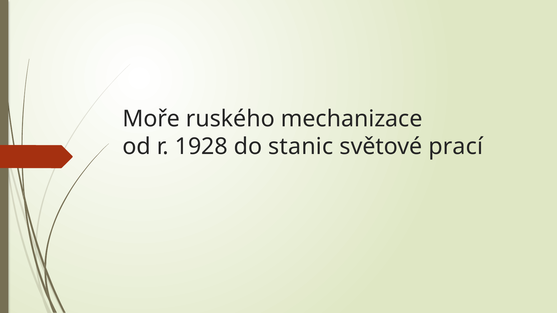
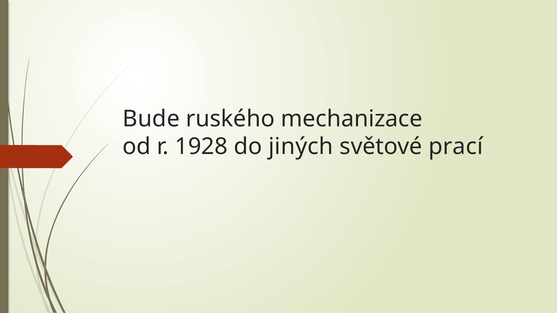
Moře: Moře -> Bude (151, 119)
stanic: stanic -> jiných (301, 147)
